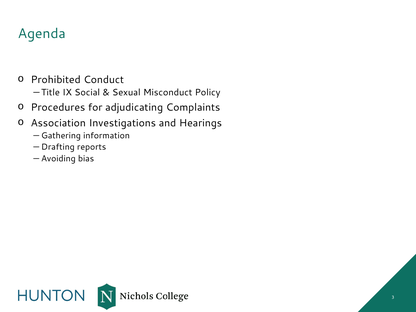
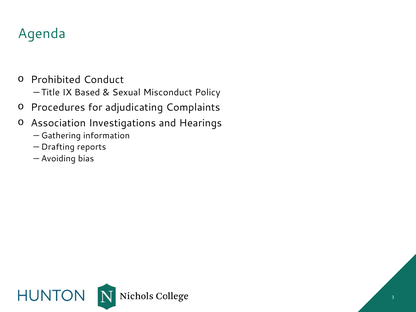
Social: Social -> Based (87, 93)
